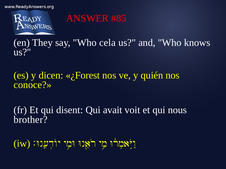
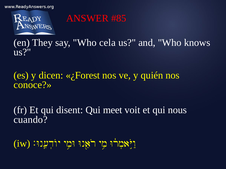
avait: avait -> meet (113, 110)
brother: brother -> cuando (31, 120)
